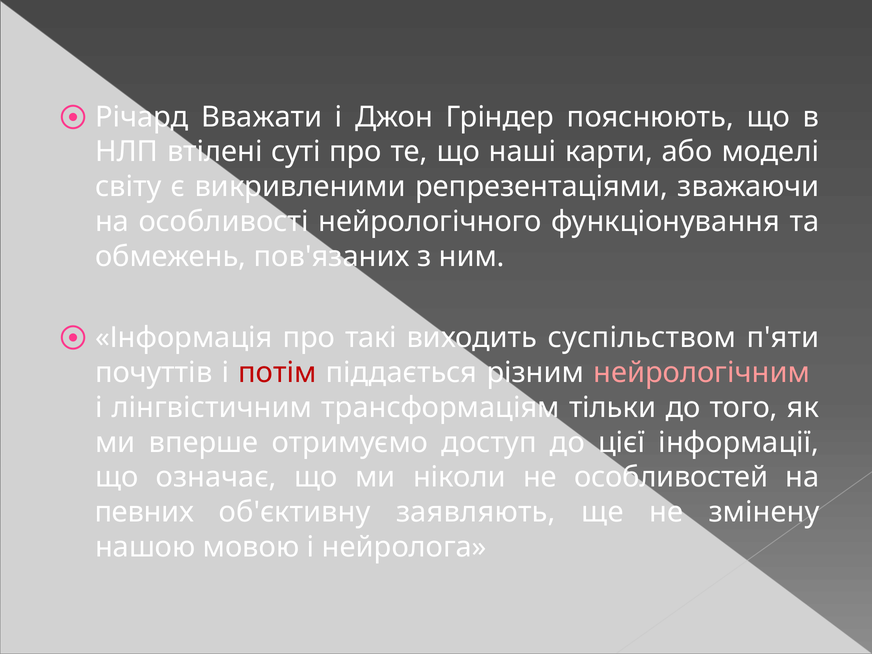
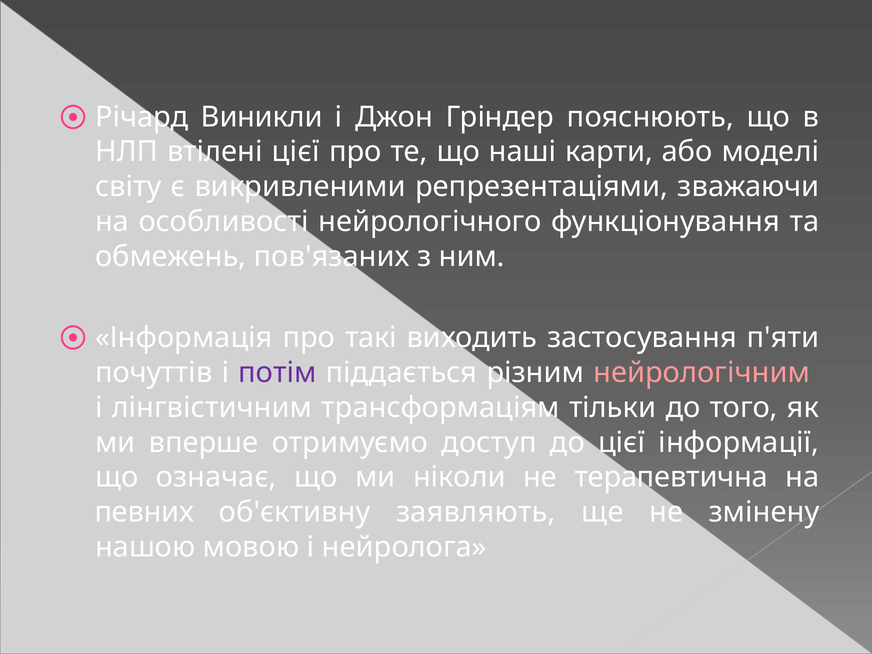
Вважати: Вважати -> Виникли (262, 117)
втілені суті: суті -> цієї (296, 152)
суспільством: суспільством -> застосування (642, 338)
потім colour: red -> purple (277, 373)
особливостей: особливостей -> терапевтична (671, 477)
